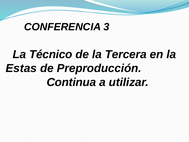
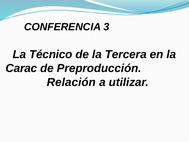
Estas: Estas -> Carac (21, 68)
Continua: Continua -> Relación (71, 82)
